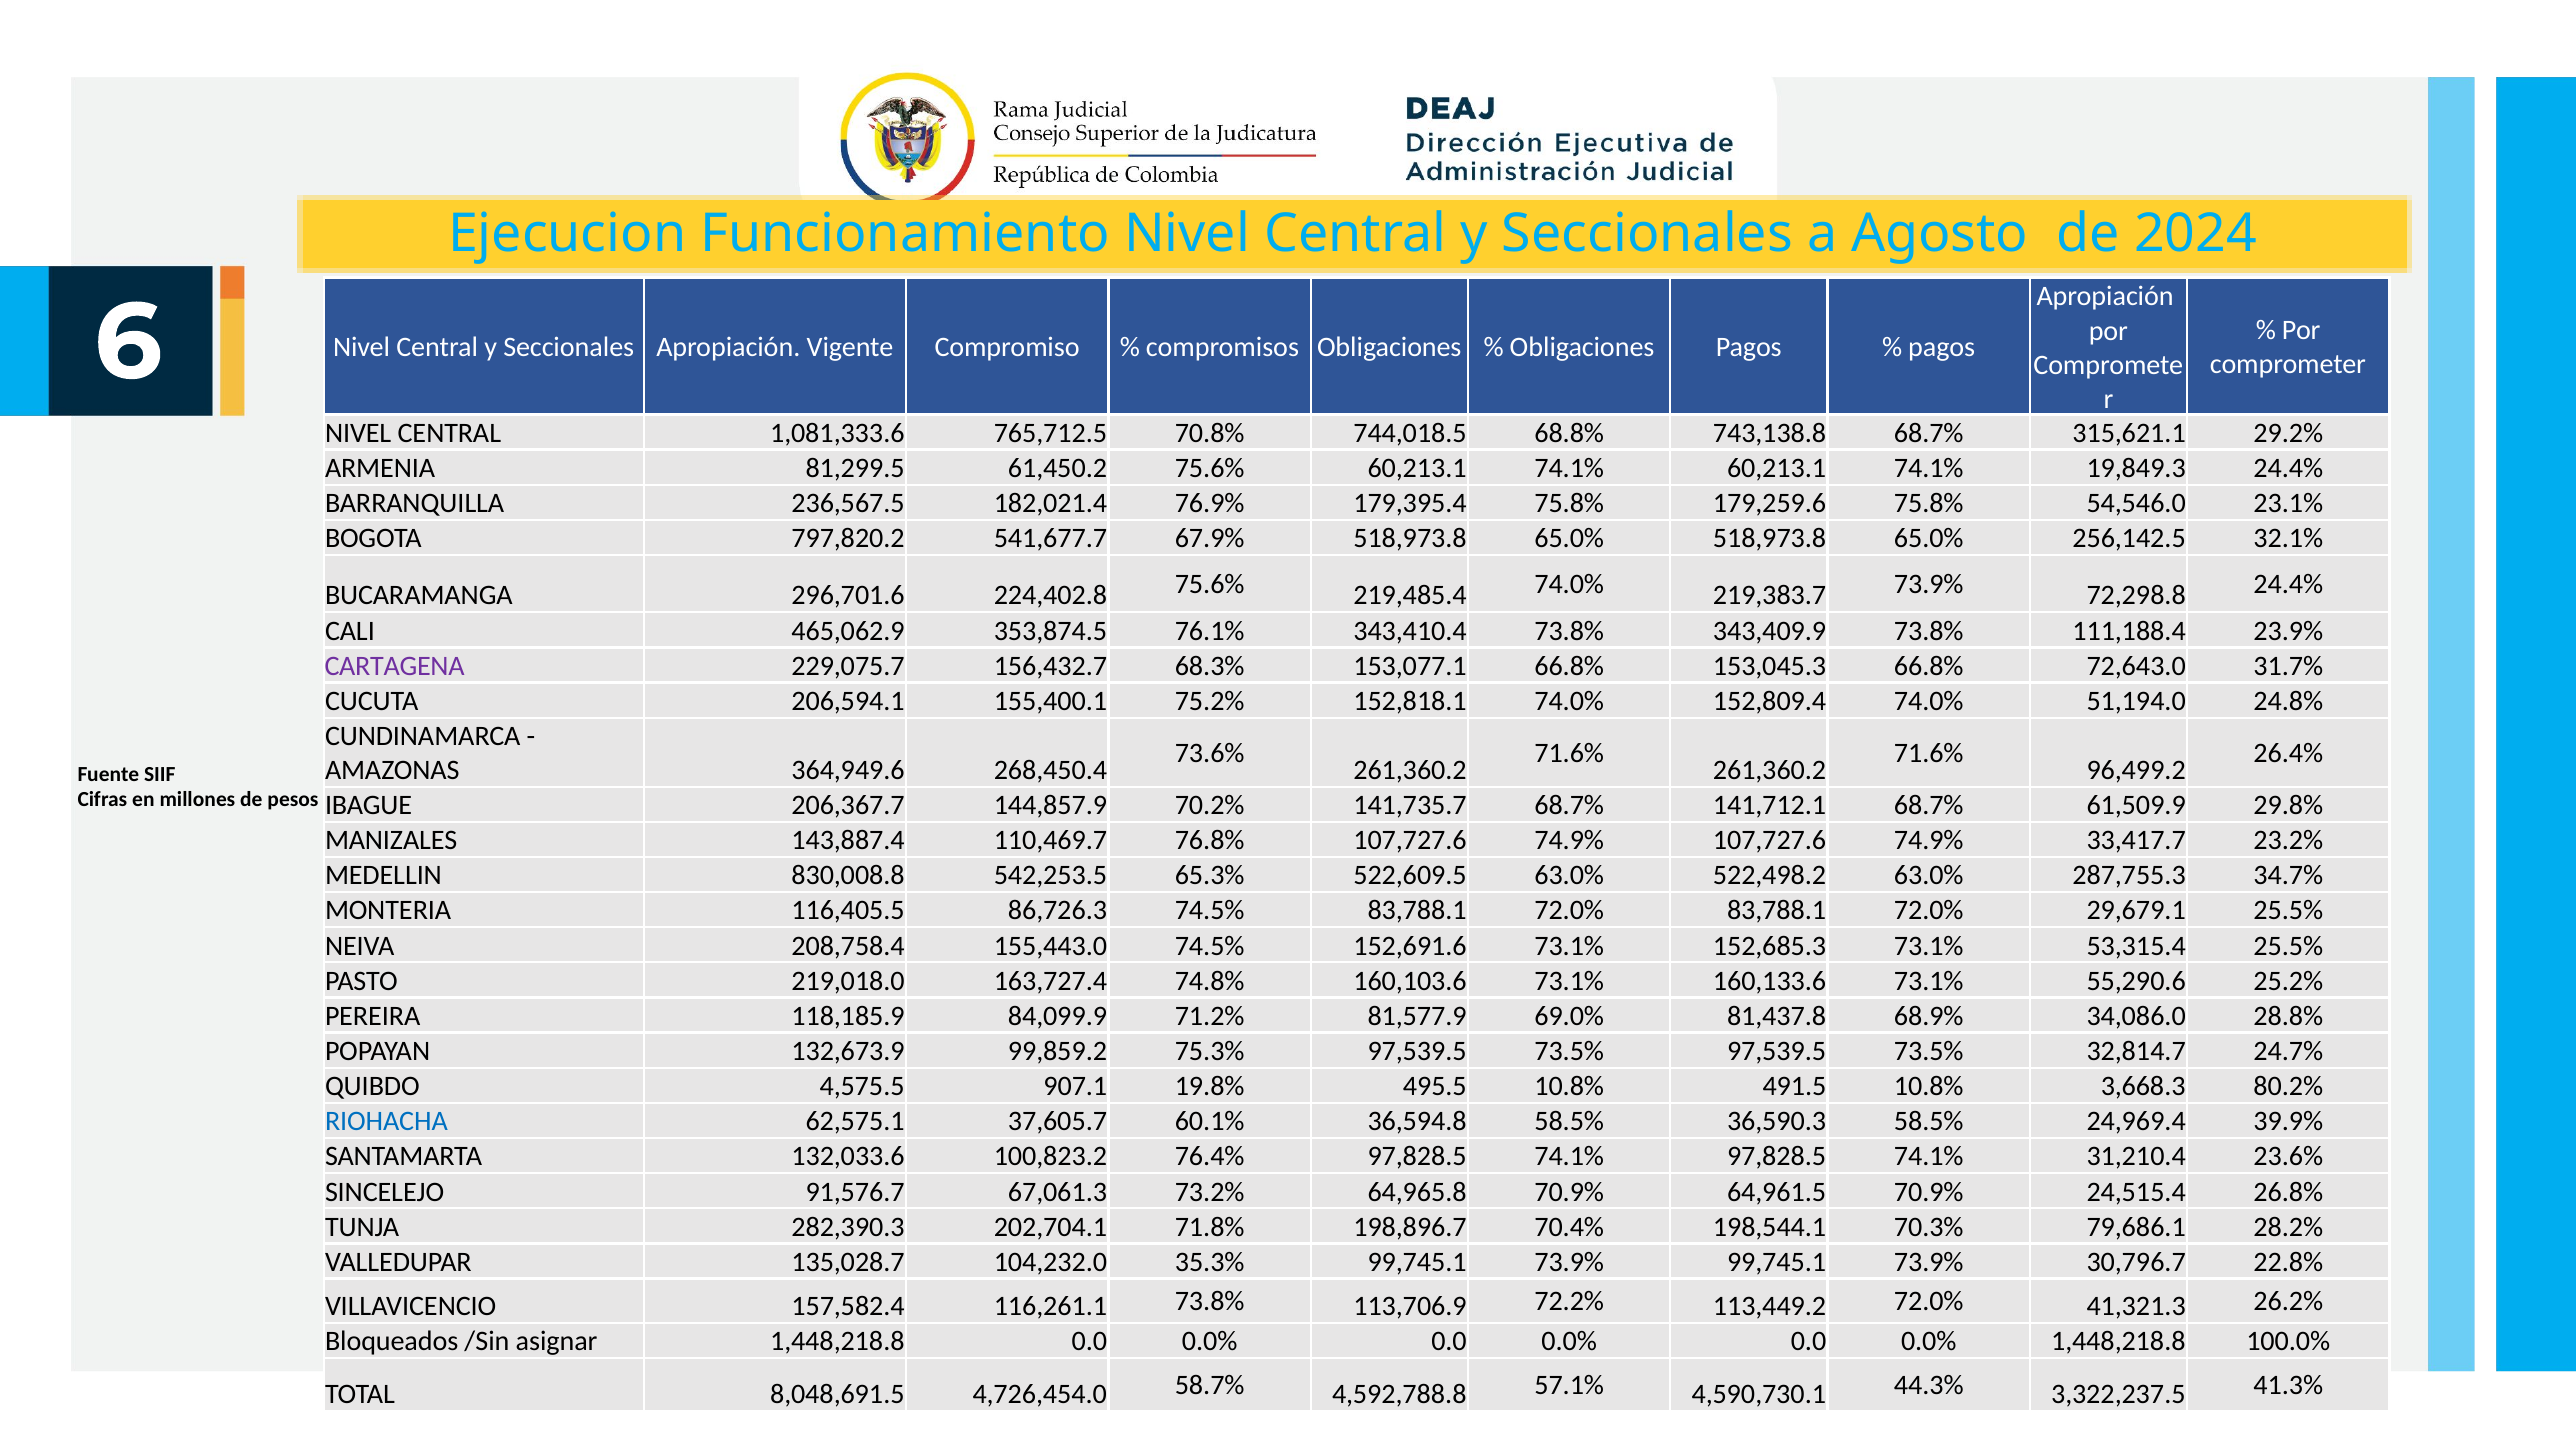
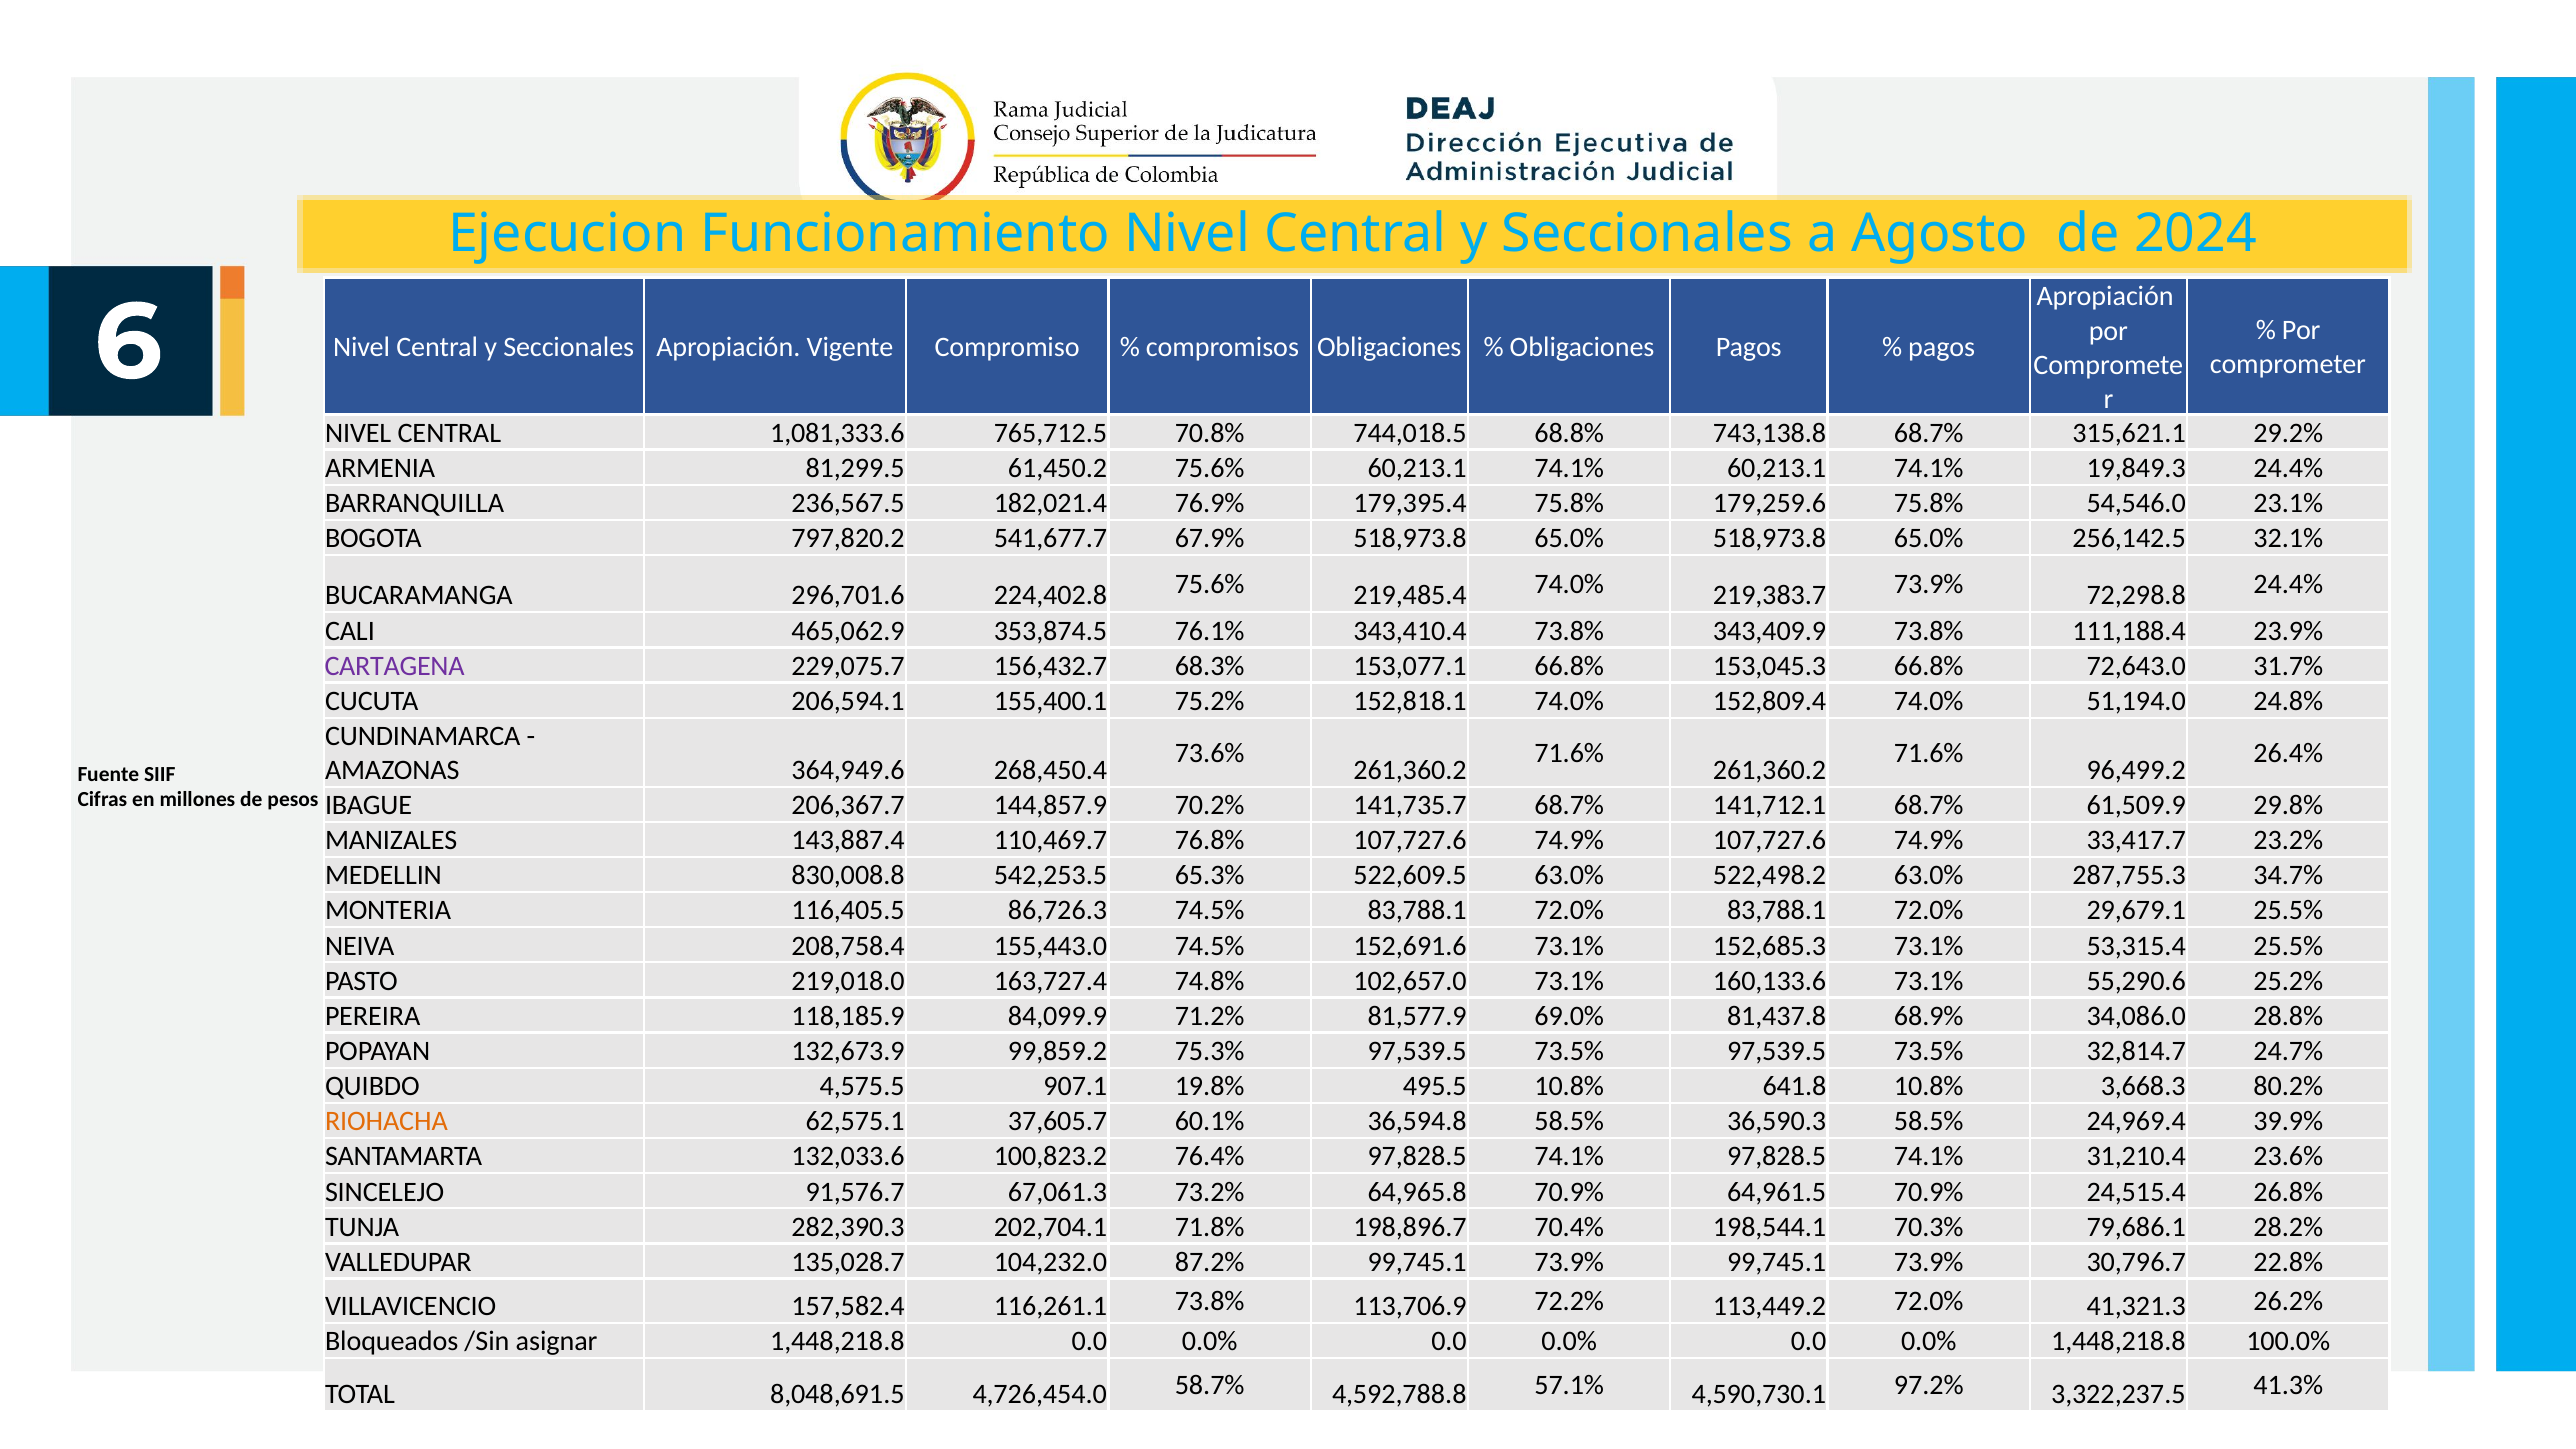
160,103.6: 160,103.6 -> 102,657.0 (1410, 981)
491.5: 491.5 -> 641.8 (1794, 1086)
RIOHACHA colour: blue -> orange (386, 1122)
35.3%: 35.3% -> 87.2% (1210, 1262)
44.3%: 44.3% -> 97.2% (1929, 1386)
